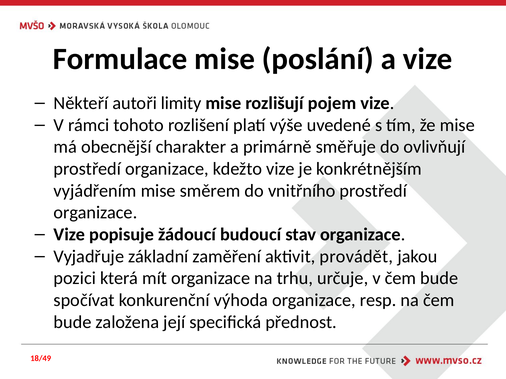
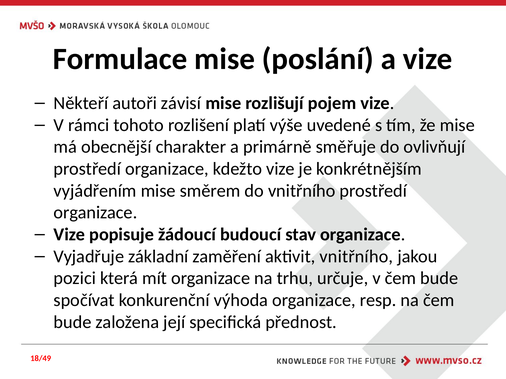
limity: limity -> závisí (181, 103)
aktivit provádět: provádět -> vnitřního (356, 257)
